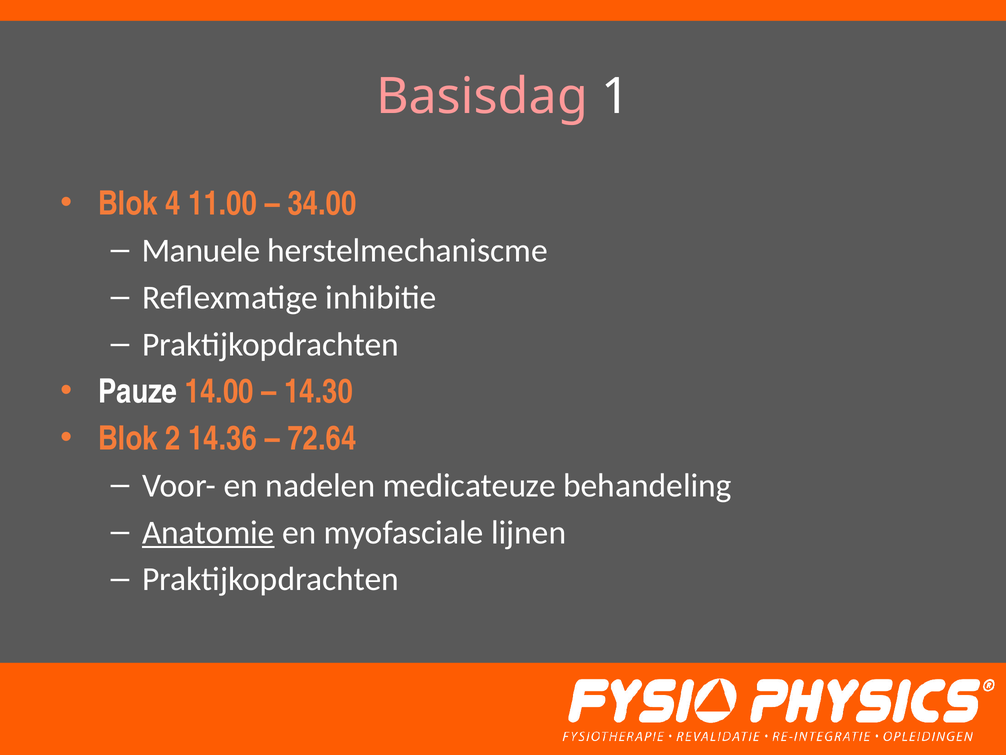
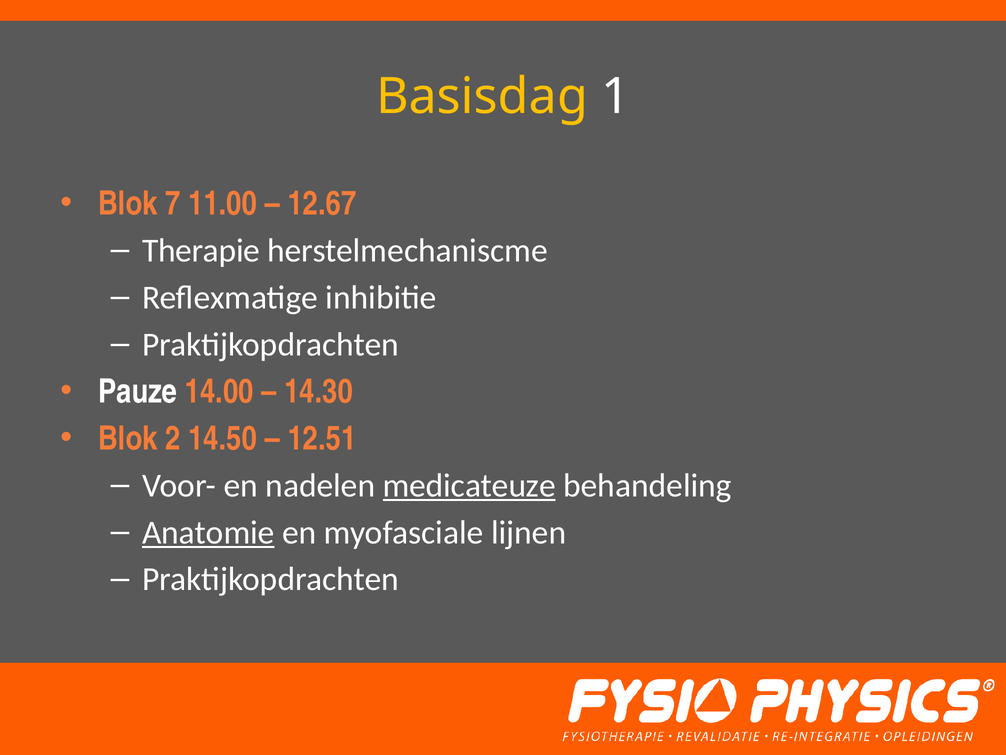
Basisdag colour: pink -> yellow (482, 97)
4: 4 -> 7 (173, 204)
34.00: 34.00 -> 12.67 (322, 204)
Manuele: Manuele -> Therapie (201, 250)
14.36: 14.36 -> 14.50 (223, 438)
72.64: 72.64 -> 12.51 (322, 438)
medicateuze underline: none -> present (469, 485)
